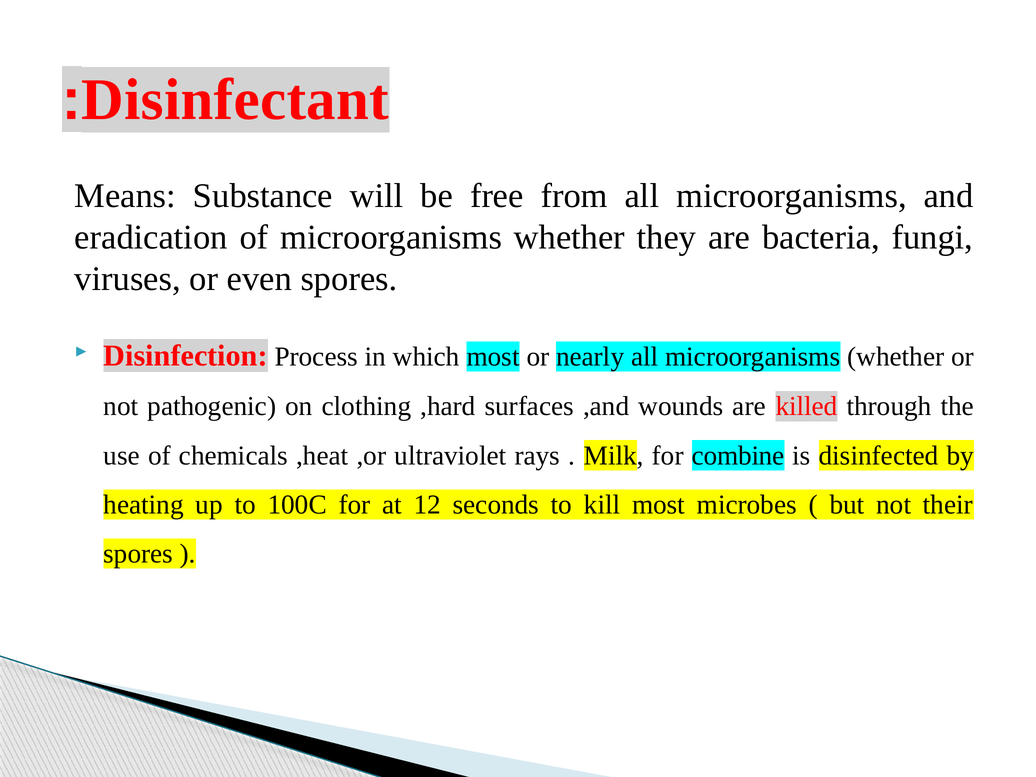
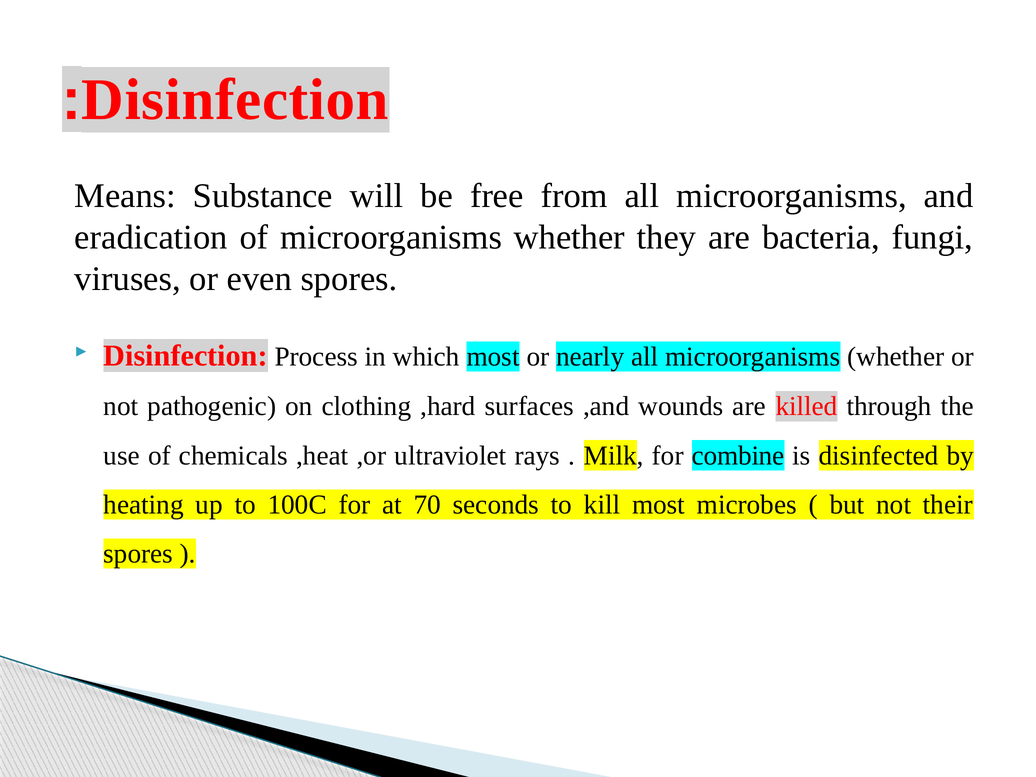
Disinfectant: Disinfectant -> Disinfection (235, 100)
12: 12 -> 70 (427, 505)
